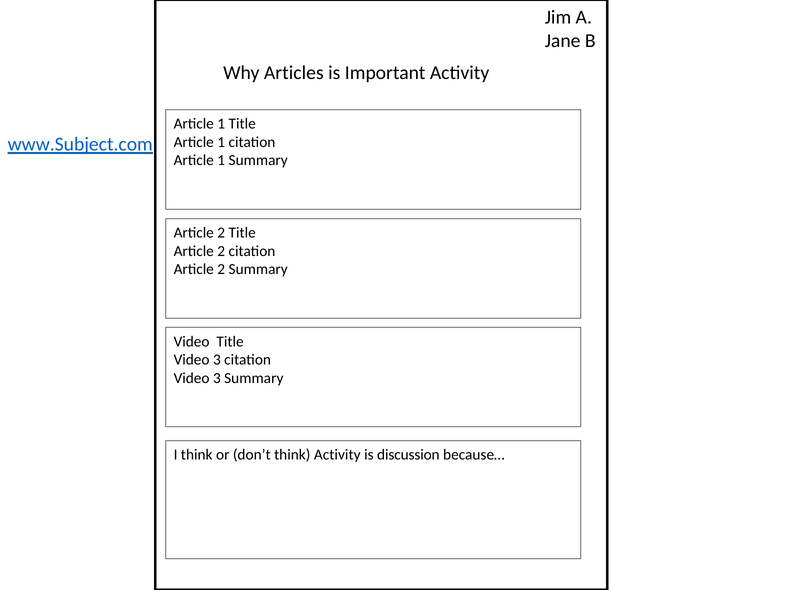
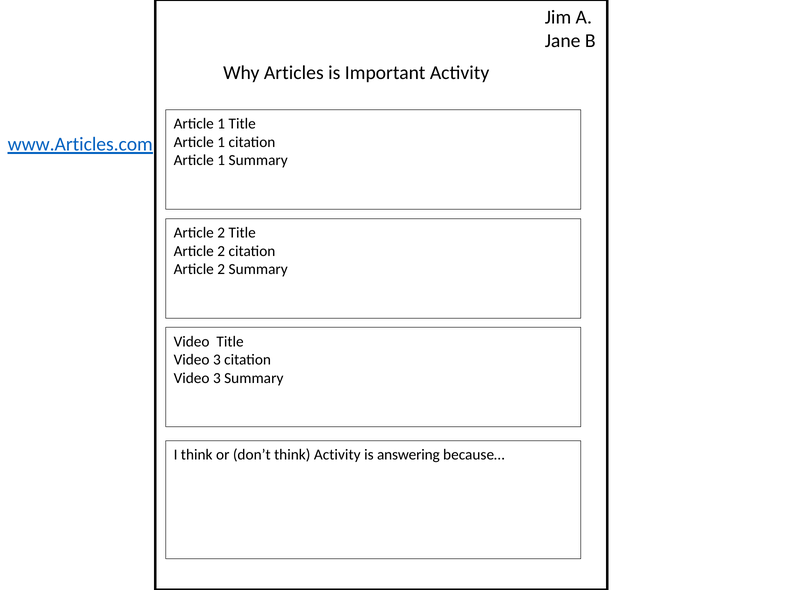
www.Subject.com: www.Subject.com -> www.Articles.com (80, 144)
discussion: discussion -> answering (408, 454)
